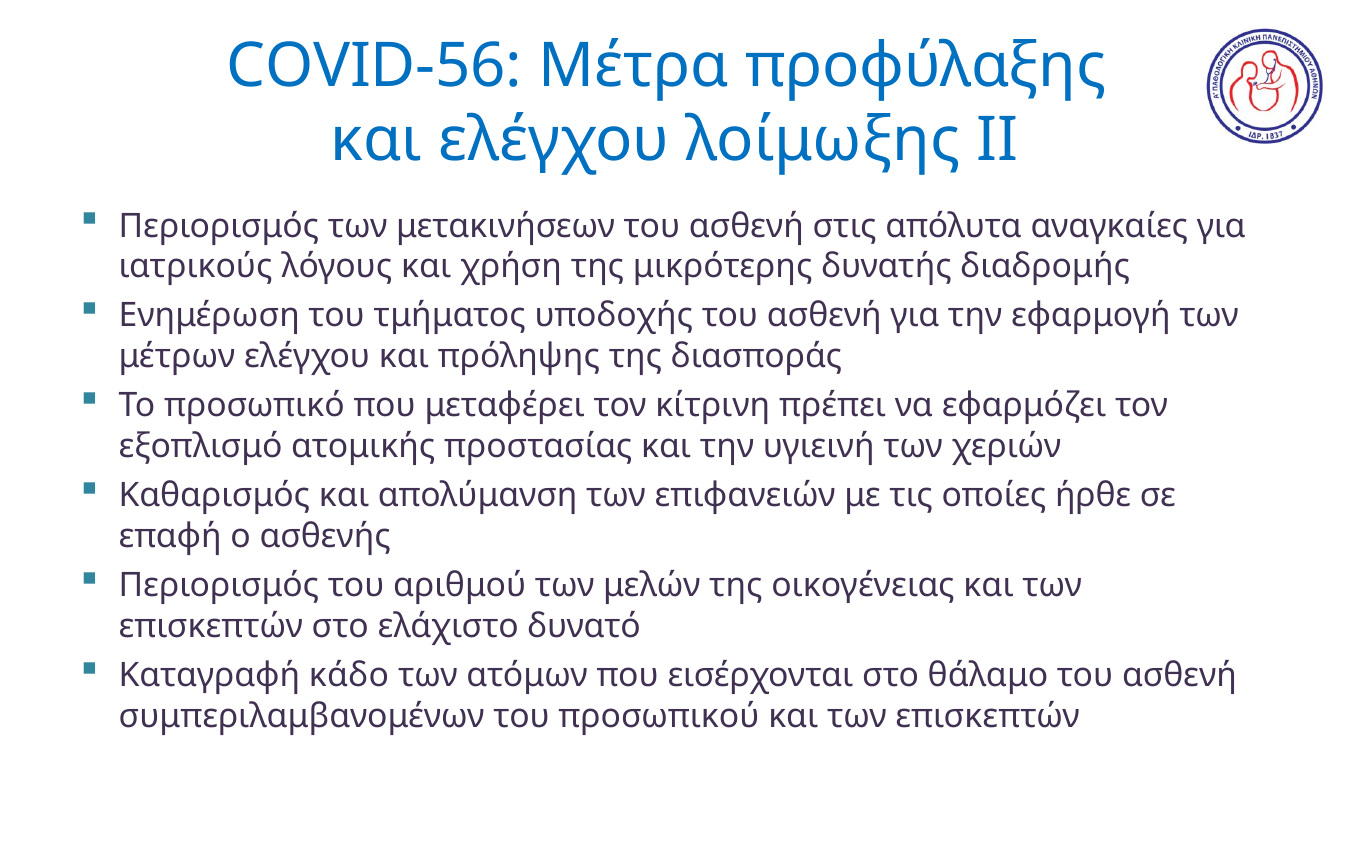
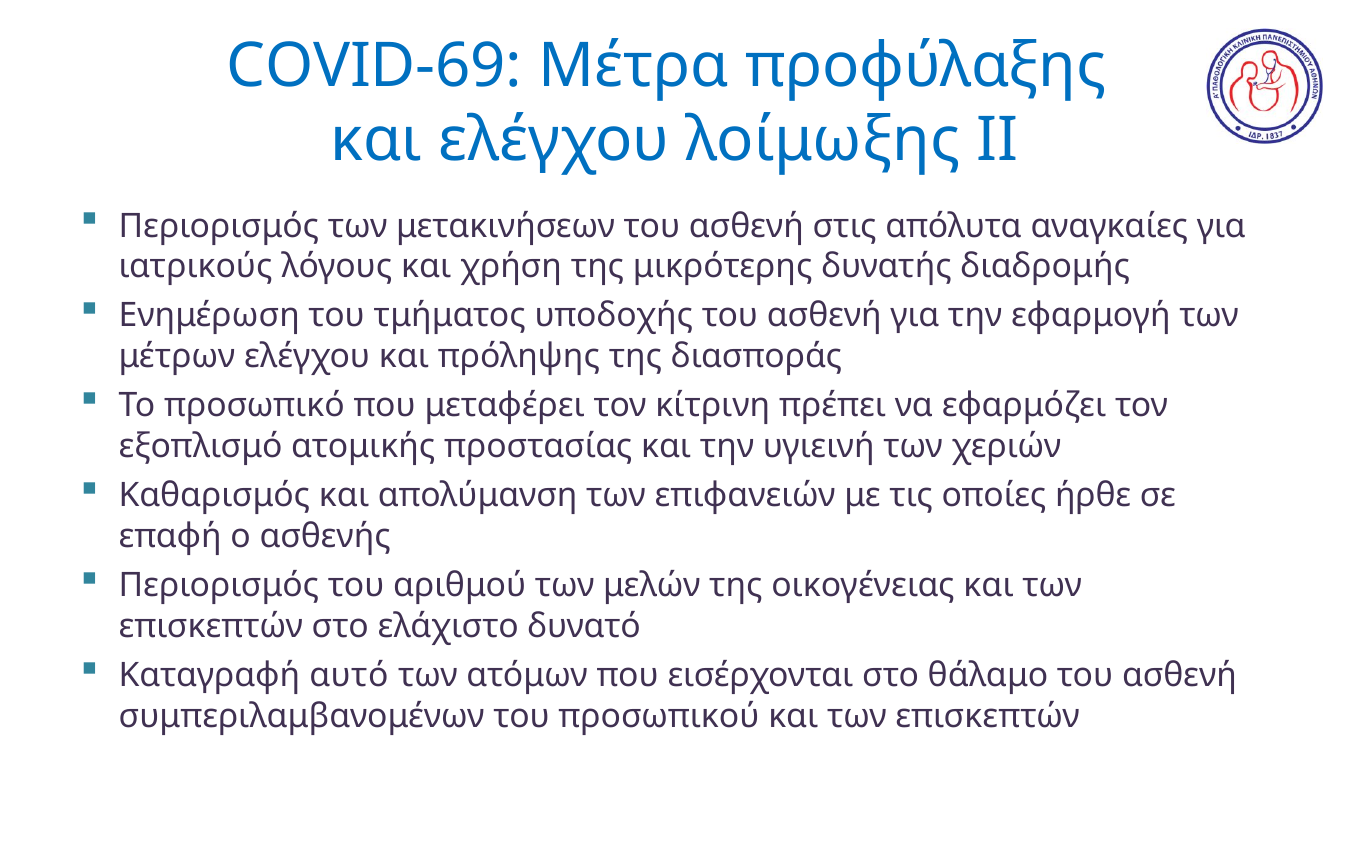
COVID-56: COVID-56 -> COVID-69 (374, 66)
κάδο: κάδο -> αυτό (349, 676)
